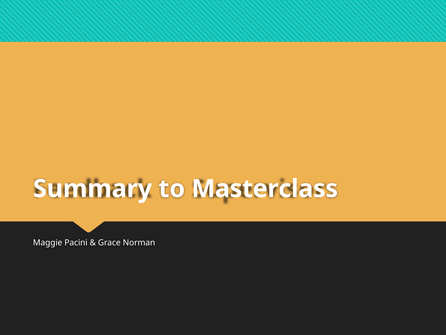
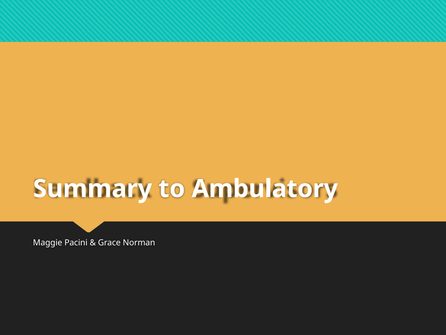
Masterclass: Masterclass -> Ambulatory (265, 189)
